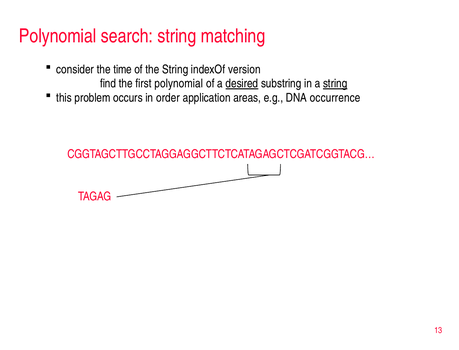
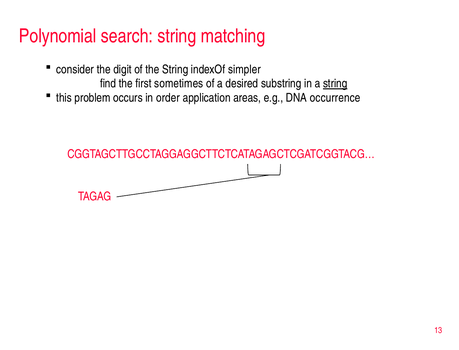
time: time -> digit (123, 69)
version: version -> simpler (244, 69)
first polynomial: polynomial -> sometimes (179, 84)
desired underline: present -> none (242, 84)
